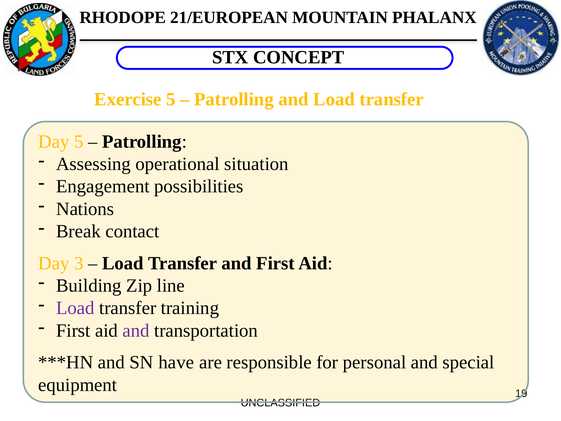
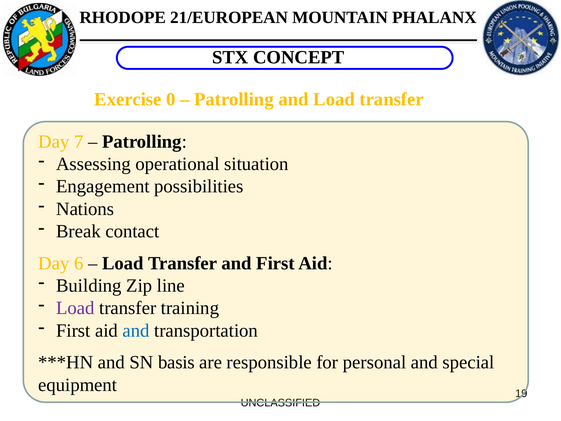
Exercise 5: 5 -> 0 (171, 99)
Day 5: 5 -> 7 (79, 141)
3: 3 -> 6 (79, 263)
and colour: purple -> blue (136, 330)
have: have -> basis (176, 362)
